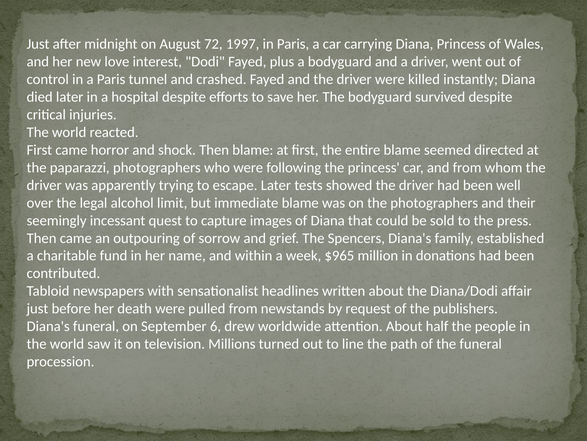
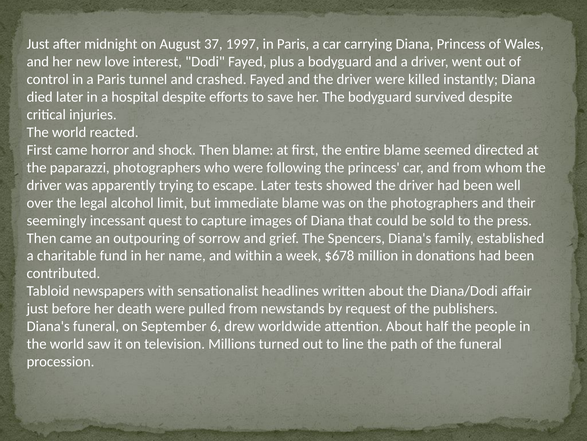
72: 72 -> 37 (213, 44)
$965: $965 -> $678 (339, 255)
